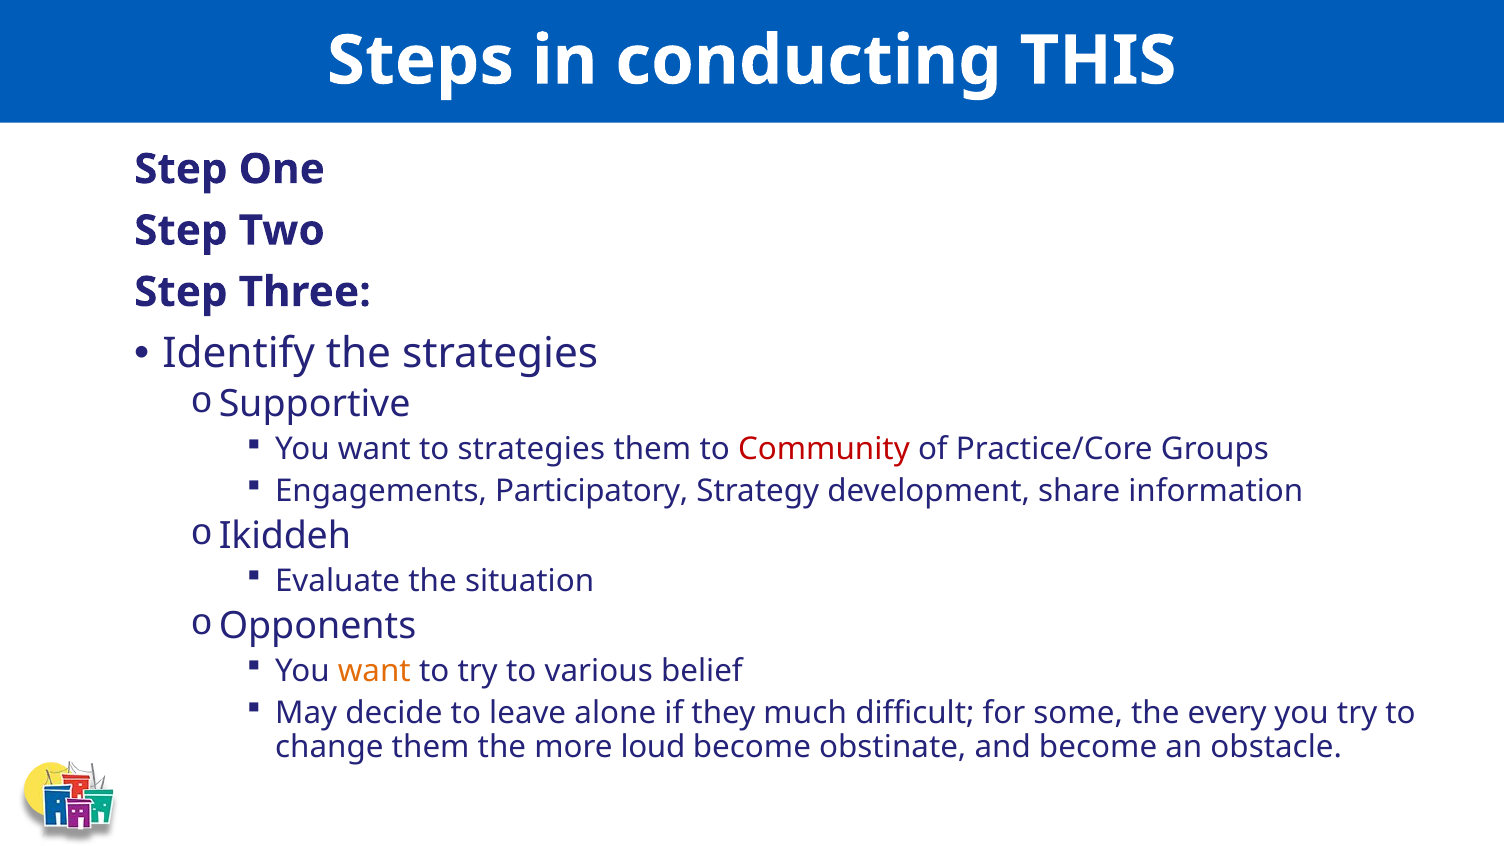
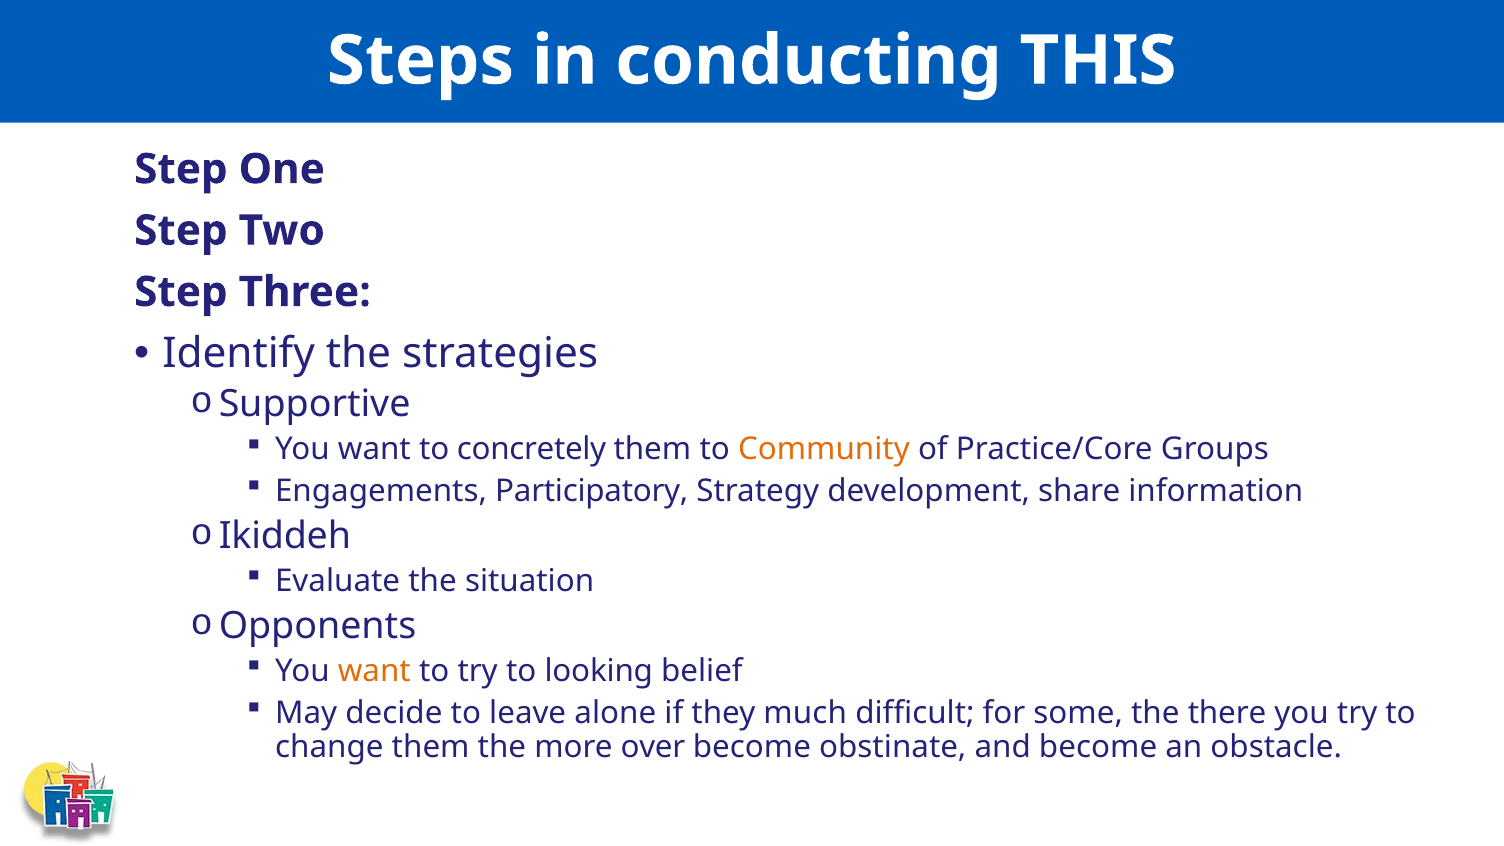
to strategies: strategies -> concretely (532, 450)
Community colour: red -> orange (824, 450)
various: various -> looking (599, 671)
every: every -> there (1227, 713)
loud: loud -> over (653, 747)
